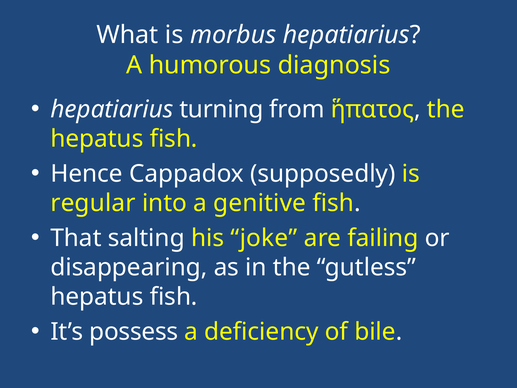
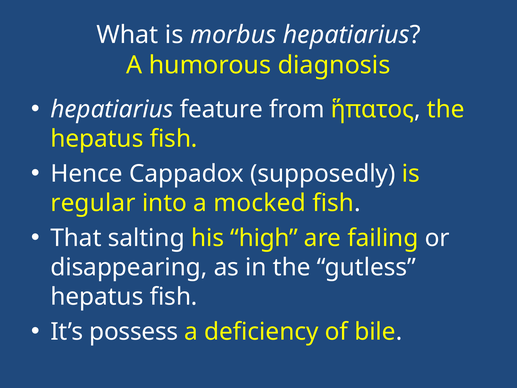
turning: turning -> feature (221, 109)
genitive: genitive -> mocked (260, 203)
joke: joke -> high (264, 238)
